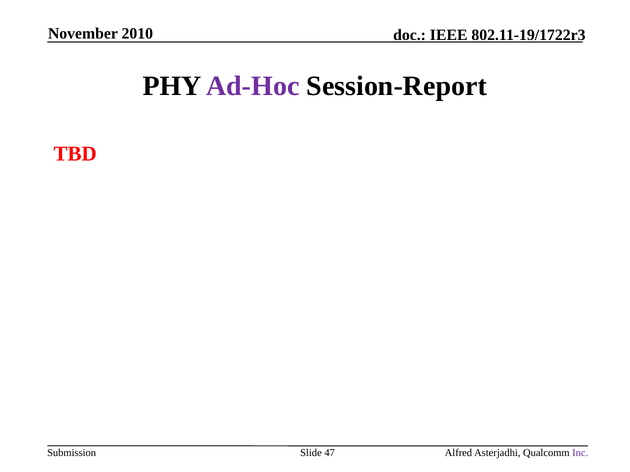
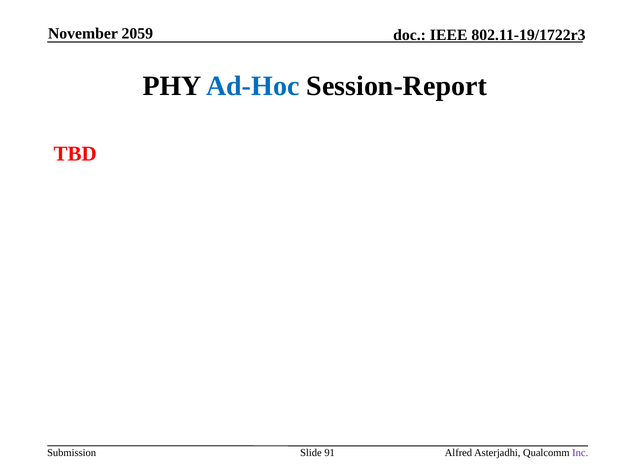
2010: 2010 -> 2059 (137, 33)
Ad-Hoc colour: purple -> blue (253, 86)
47: 47 -> 91 (330, 453)
